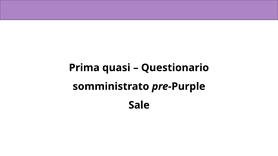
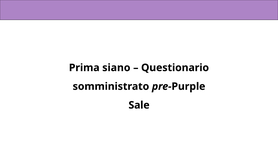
quasi: quasi -> siano (116, 68)
